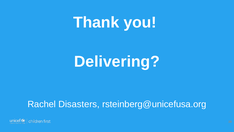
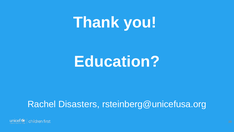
Delivering: Delivering -> Education (117, 61)
